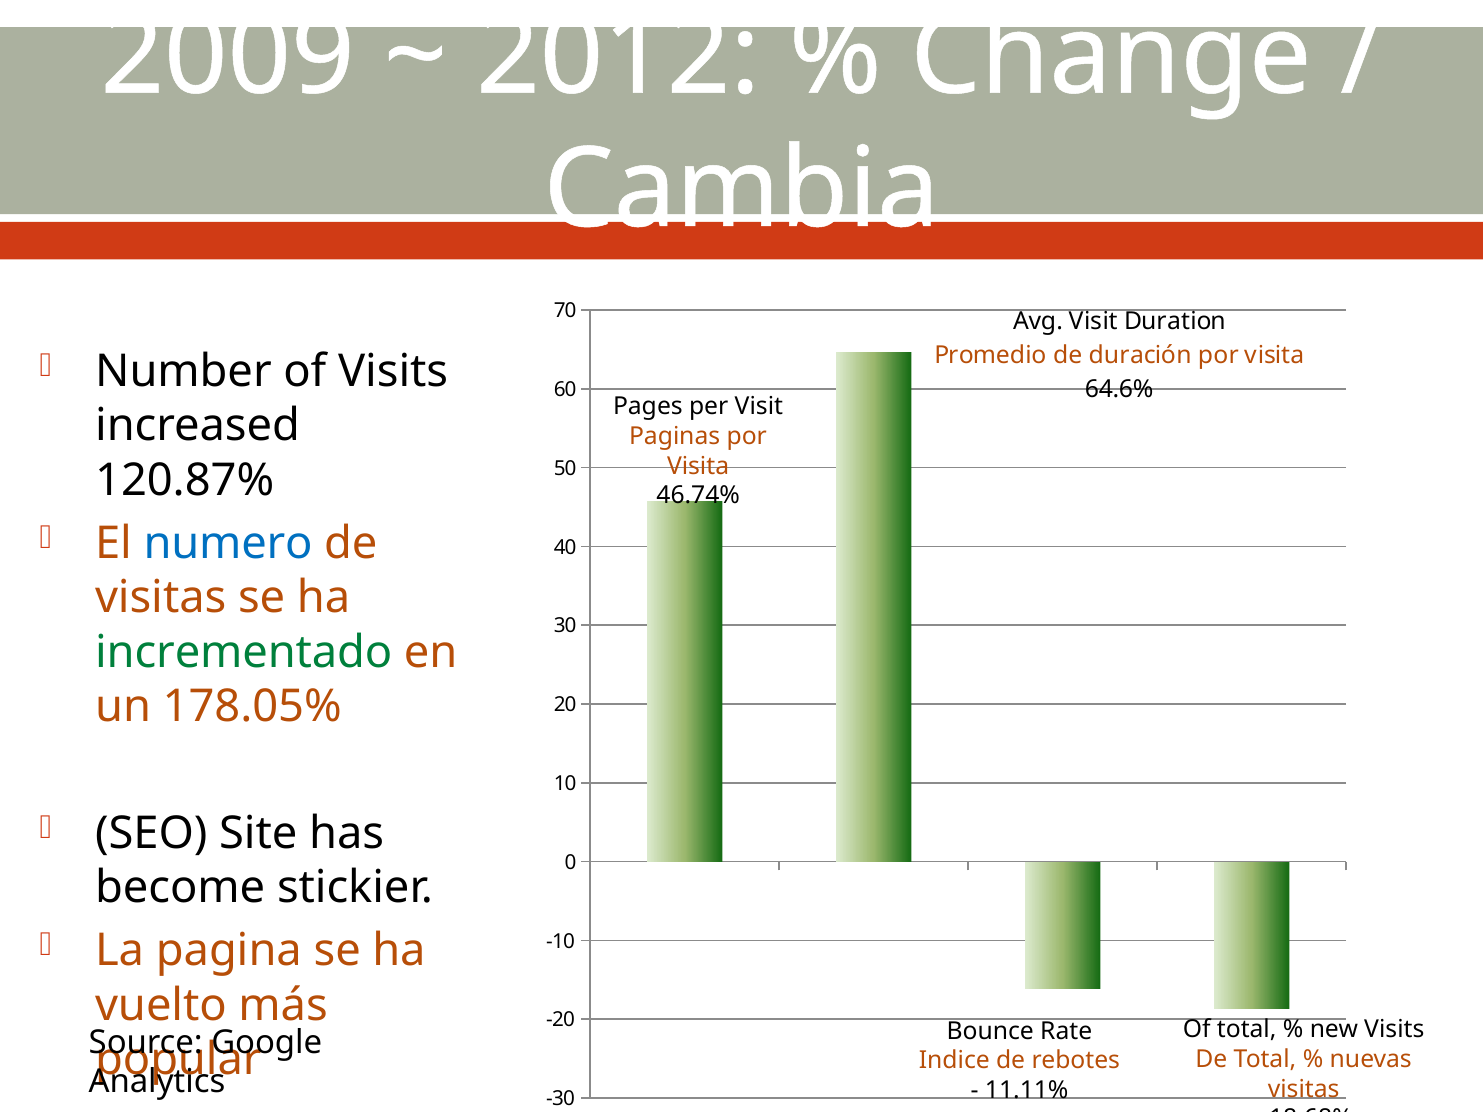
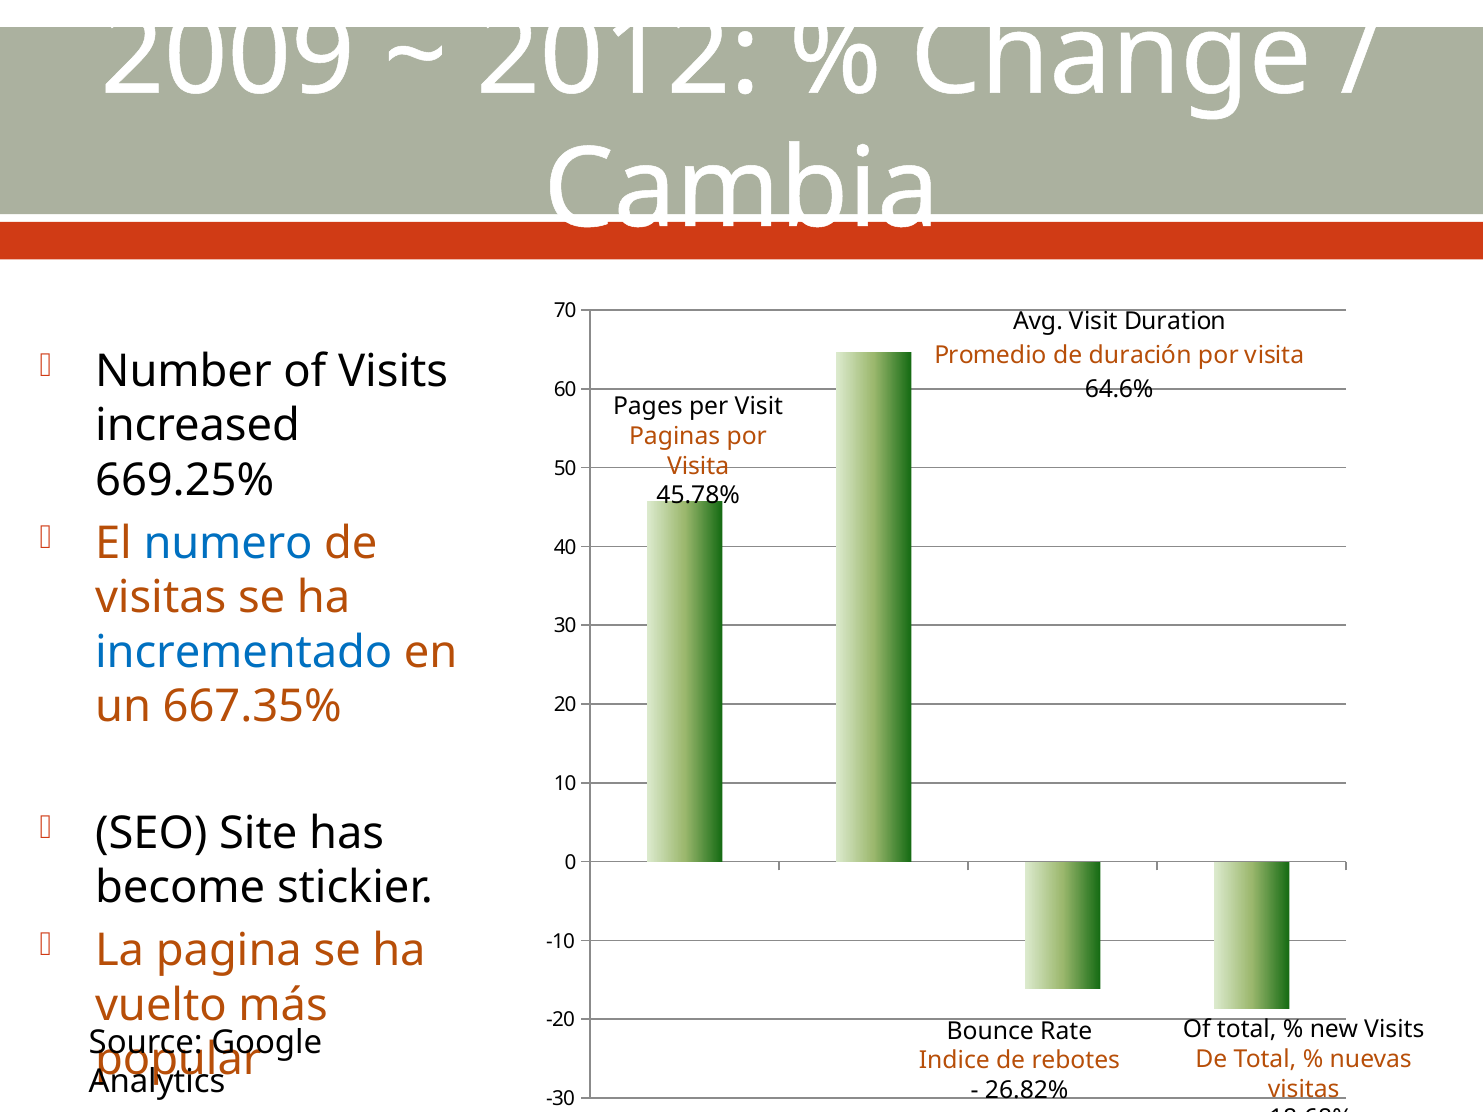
120.87%: 120.87% -> 669.25% (185, 480)
46.74%: 46.74% -> 45.78% (698, 496)
incrementado colour: green -> blue (244, 652)
178.05%: 178.05% -> 667.35% (252, 707)
11.11%: 11.11% -> 26.82% (1027, 1091)
